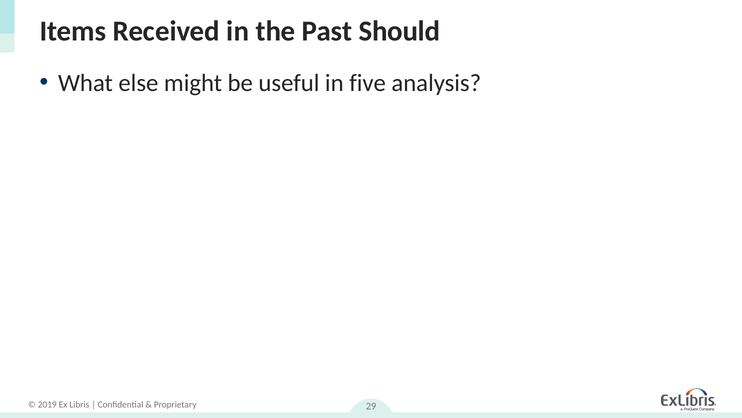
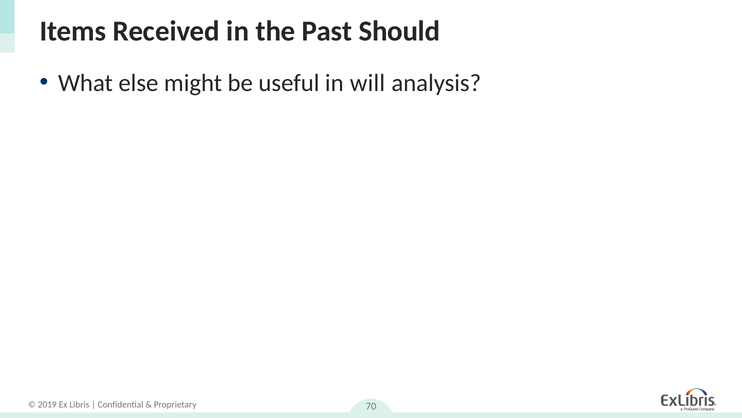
five: five -> will (367, 83)
29: 29 -> 70 (371, 406)
